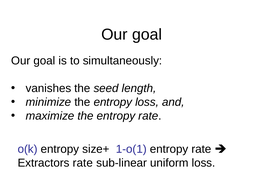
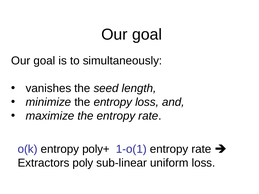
size+: size+ -> poly+ (96, 149)
Extractors rate: rate -> poly (83, 163)
